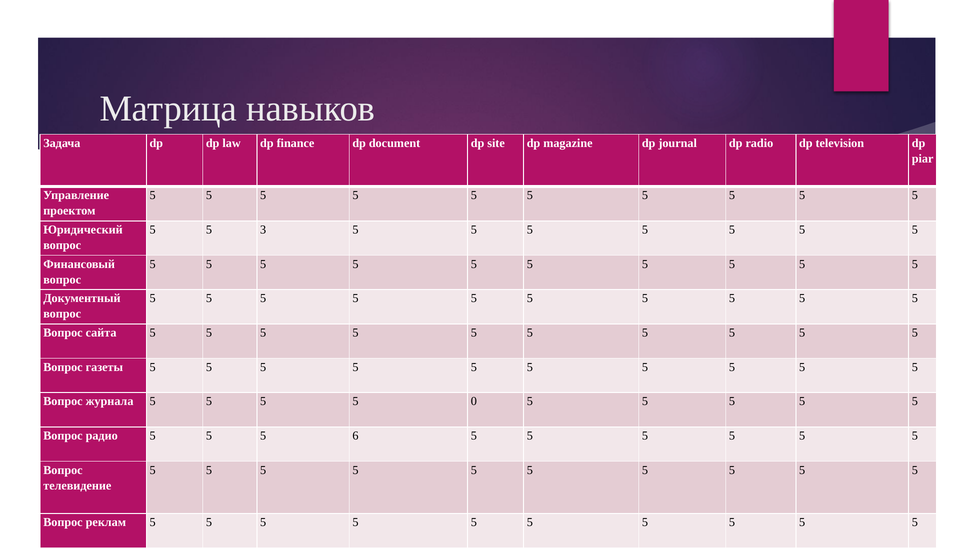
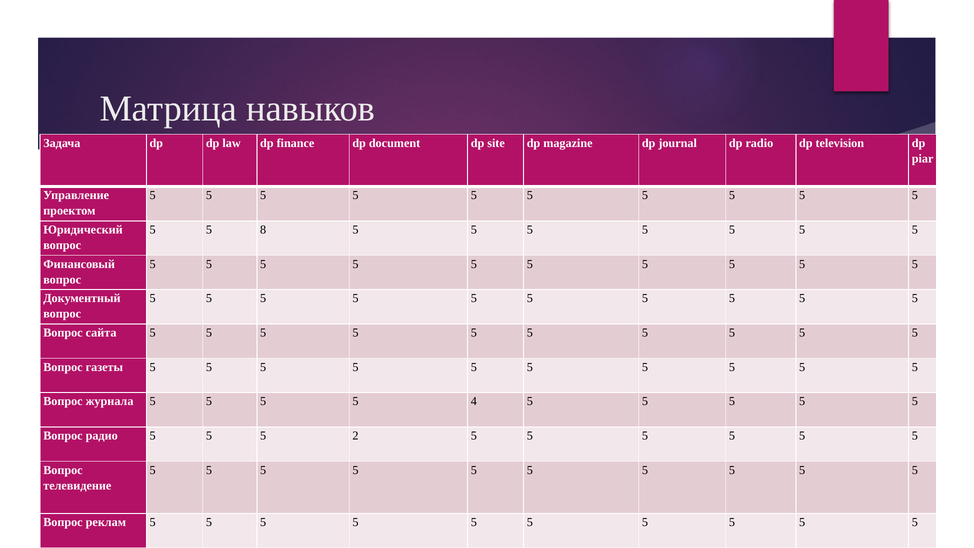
3: 3 -> 8 (263, 230)
0: 0 -> 4 (474, 401)
6: 6 -> 2 (355, 436)
